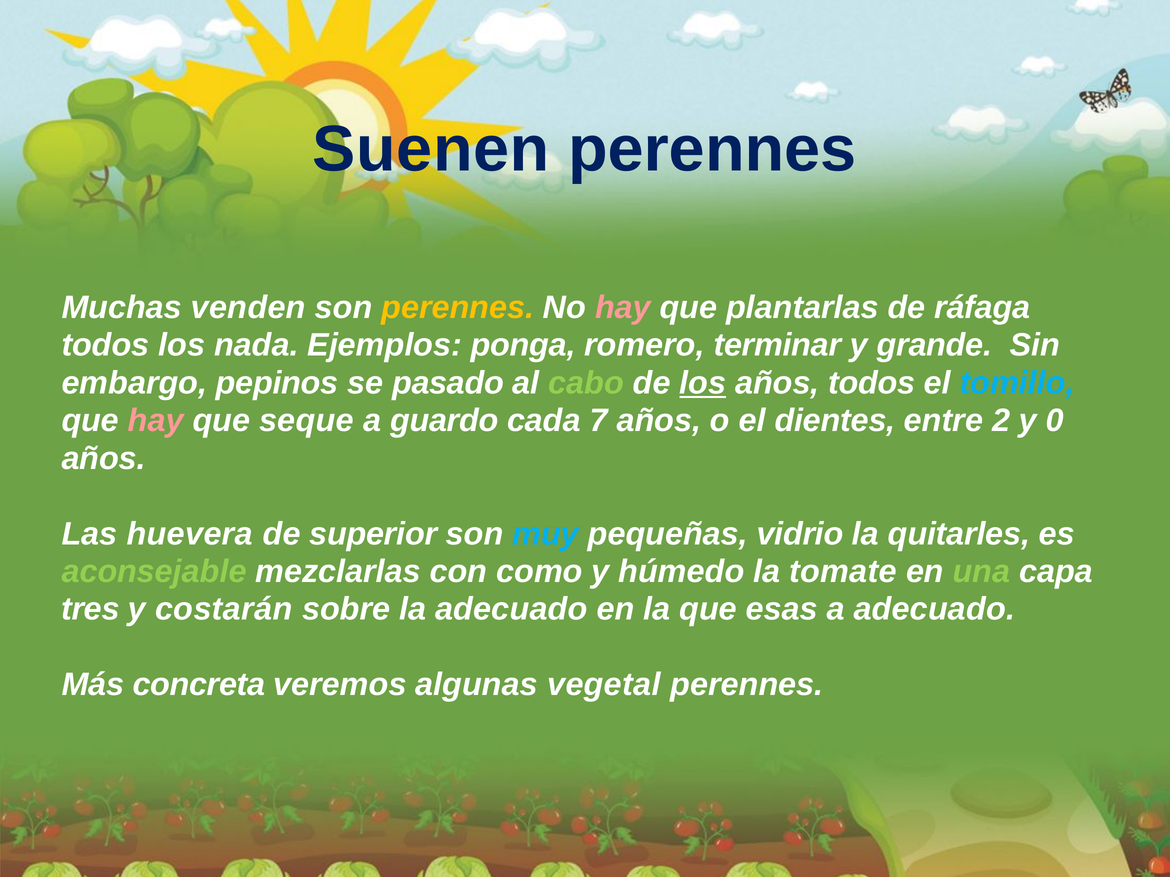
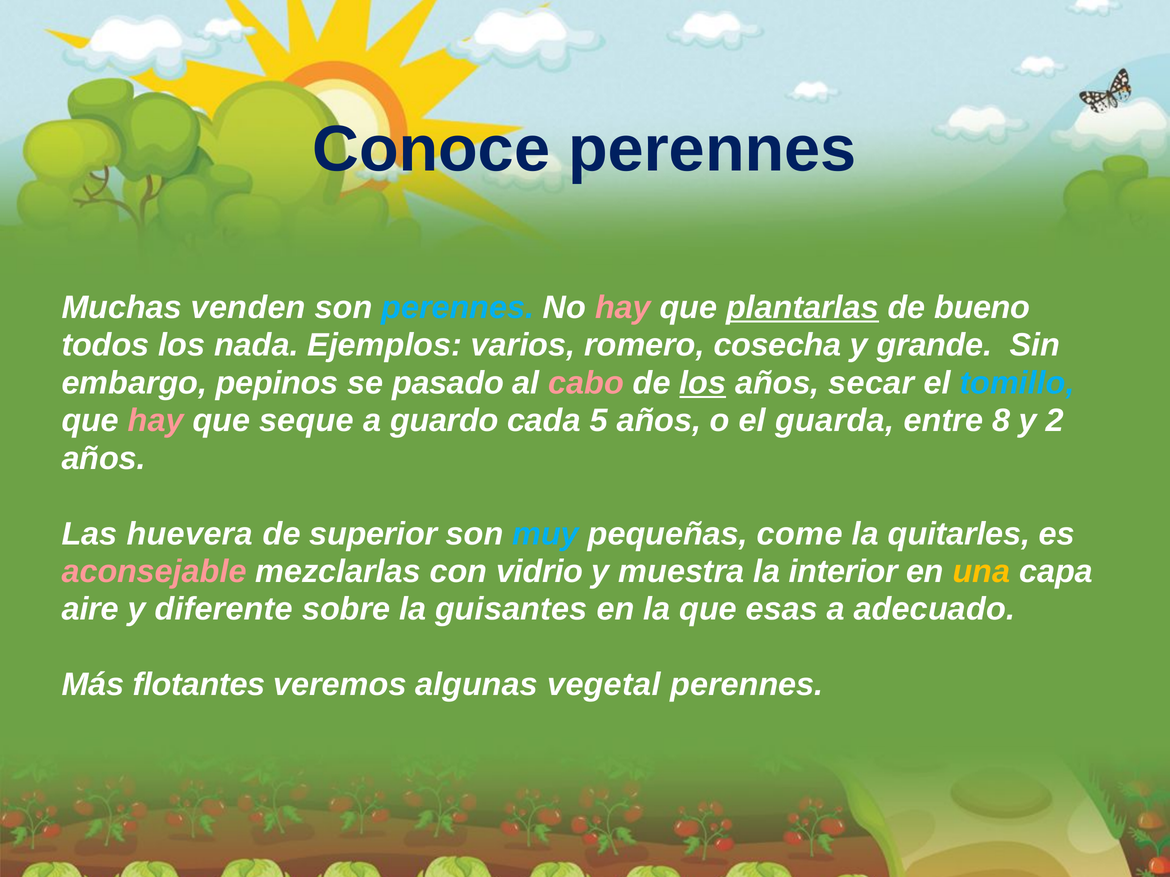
Suenen: Suenen -> Conoce (431, 149)
perennes colour: yellow -> light blue (458, 308)
plantarlas underline: none -> present (803, 308)
ráfaga: ráfaga -> bueno (982, 308)
ponga: ponga -> varios (523, 345)
terminar: terminar -> cosecha (777, 345)
cabo colour: light green -> pink (586, 383)
años todos: todos -> secar (871, 383)
7: 7 -> 5 (599, 421)
dientes: dientes -> guarda (835, 421)
2: 2 -> 8 (1001, 421)
0: 0 -> 2 (1055, 421)
vidrio: vidrio -> come (800, 534)
aconsejable colour: light green -> pink (154, 572)
como: como -> vidrio (540, 572)
húmedo: húmedo -> muestra (681, 572)
tomate: tomate -> interior (843, 572)
una colour: light green -> yellow (981, 572)
tres: tres -> aire (90, 610)
costarán: costarán -> diferente (224, 610)
la adecuado: adecuado -> guisantes (511, 610)
concreta: concreta -> flotantes (199, 685)
